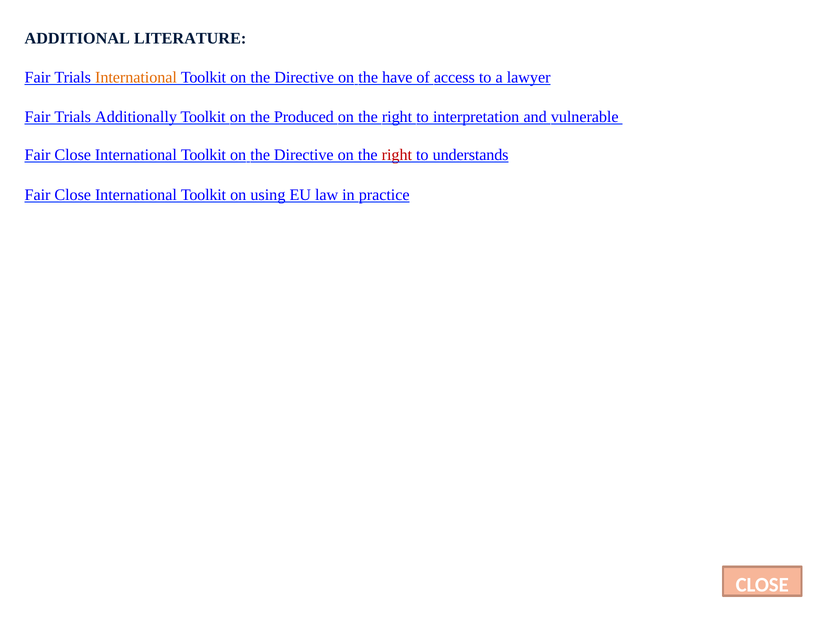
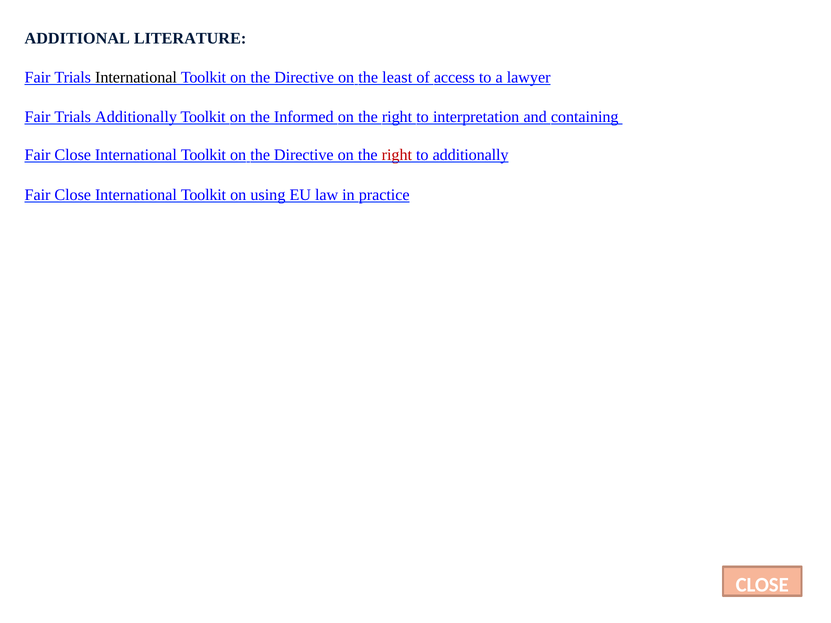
International colour: orange -> black (136, 78)
have: have -> least (397, 78)
Produced: Produced -> Informed (304, 117)
vulnerable: vulnerable -> containing (585, 117)
to understands: understands -> additionally (471, 155)
